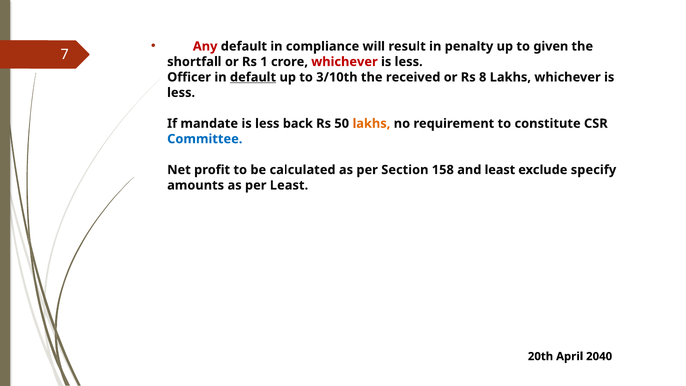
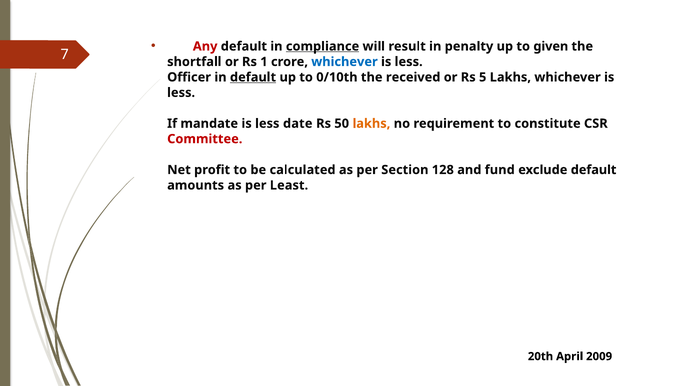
compliance underline: none -> present (323, 46)
whichever colour: red -> blue (344, 62)
3/10th: 3/10th -> 0/10th (337, 77)
8: 8 -> 5 (483, 77)
back: back -> date (298, 123)
Committee colour: blue -> red (205, 139)
158: 158 -> 128 (443, 170)
and least: least -> fund (500, 170)
exclude specify: specify -> default (594, 170)
2040: 2040 -> 2009 (599, 356)
